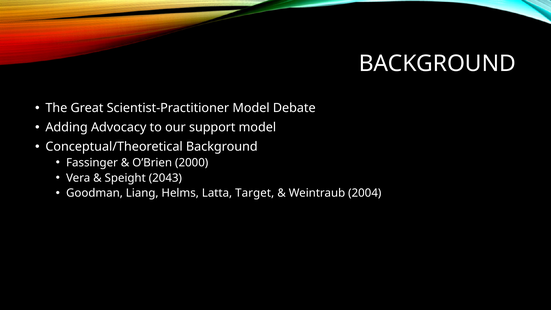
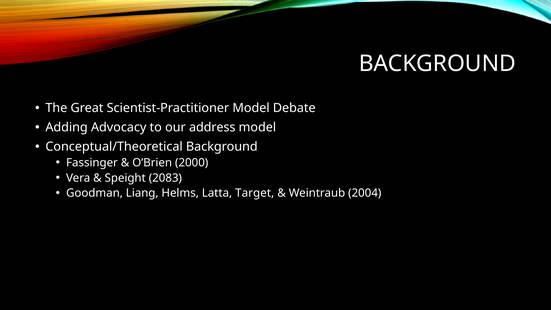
support: support -> address (212, 127)
2043: 2043 -> 2083 (165, 178)
